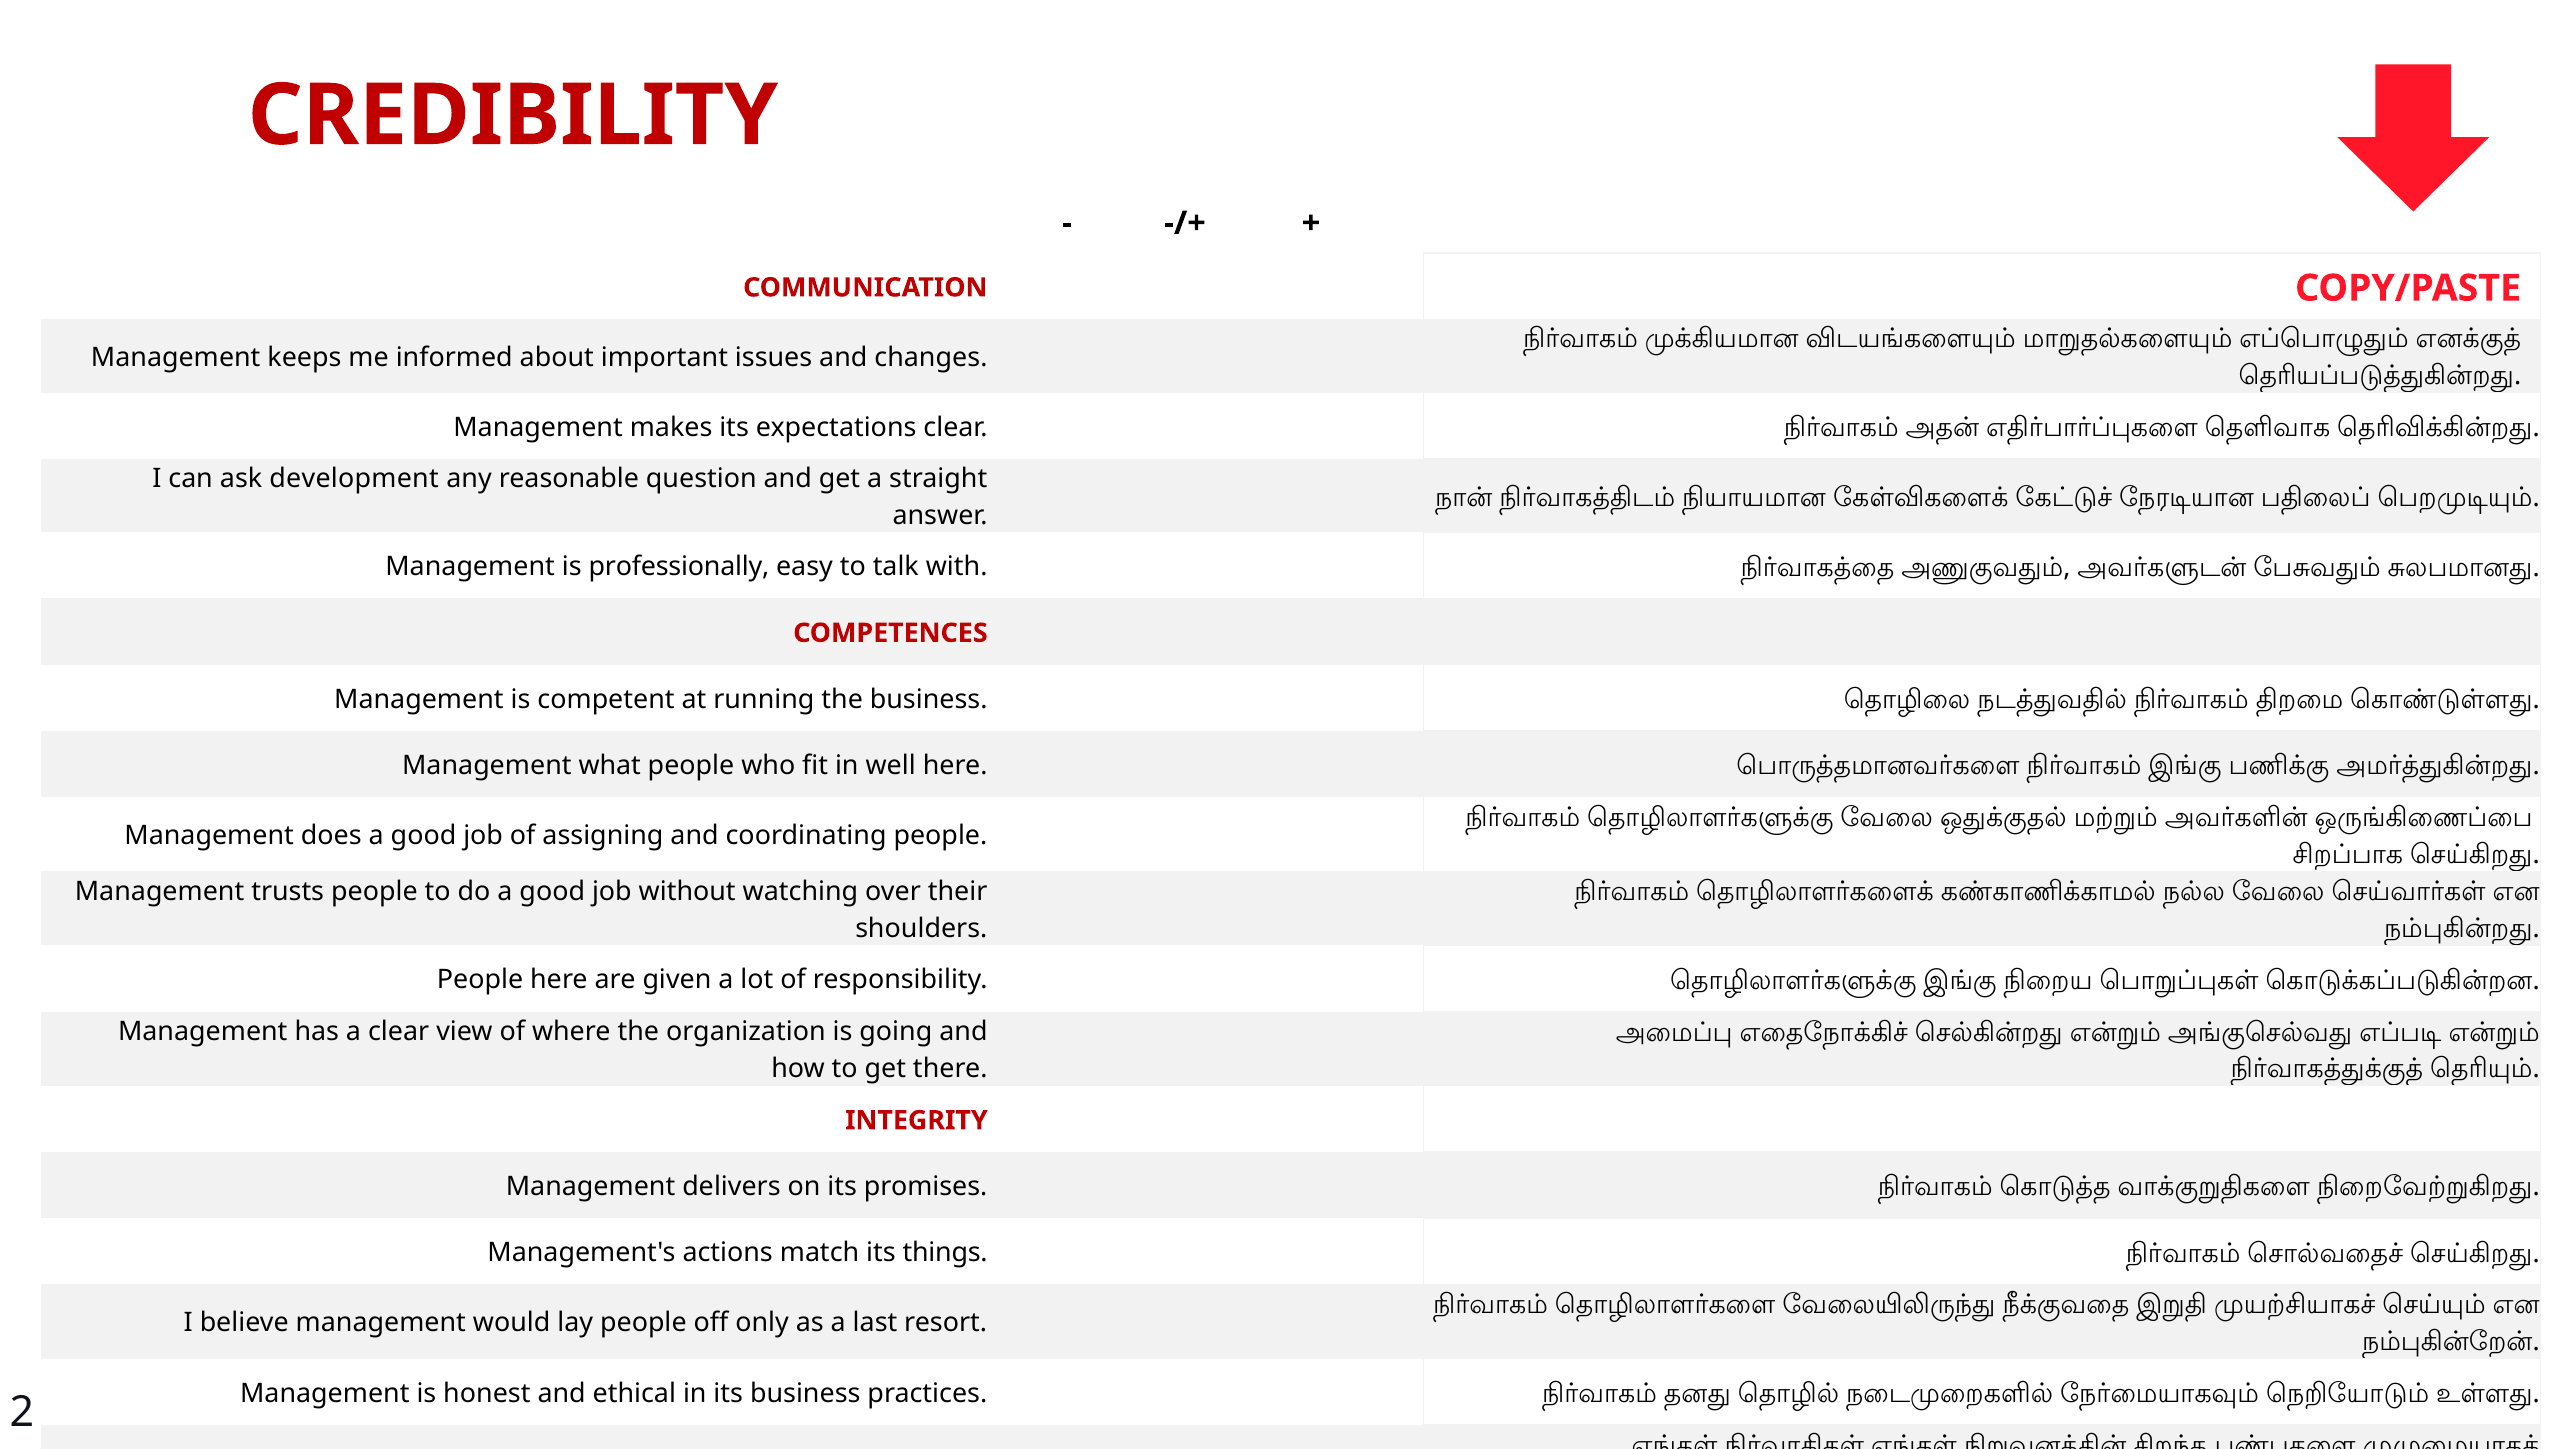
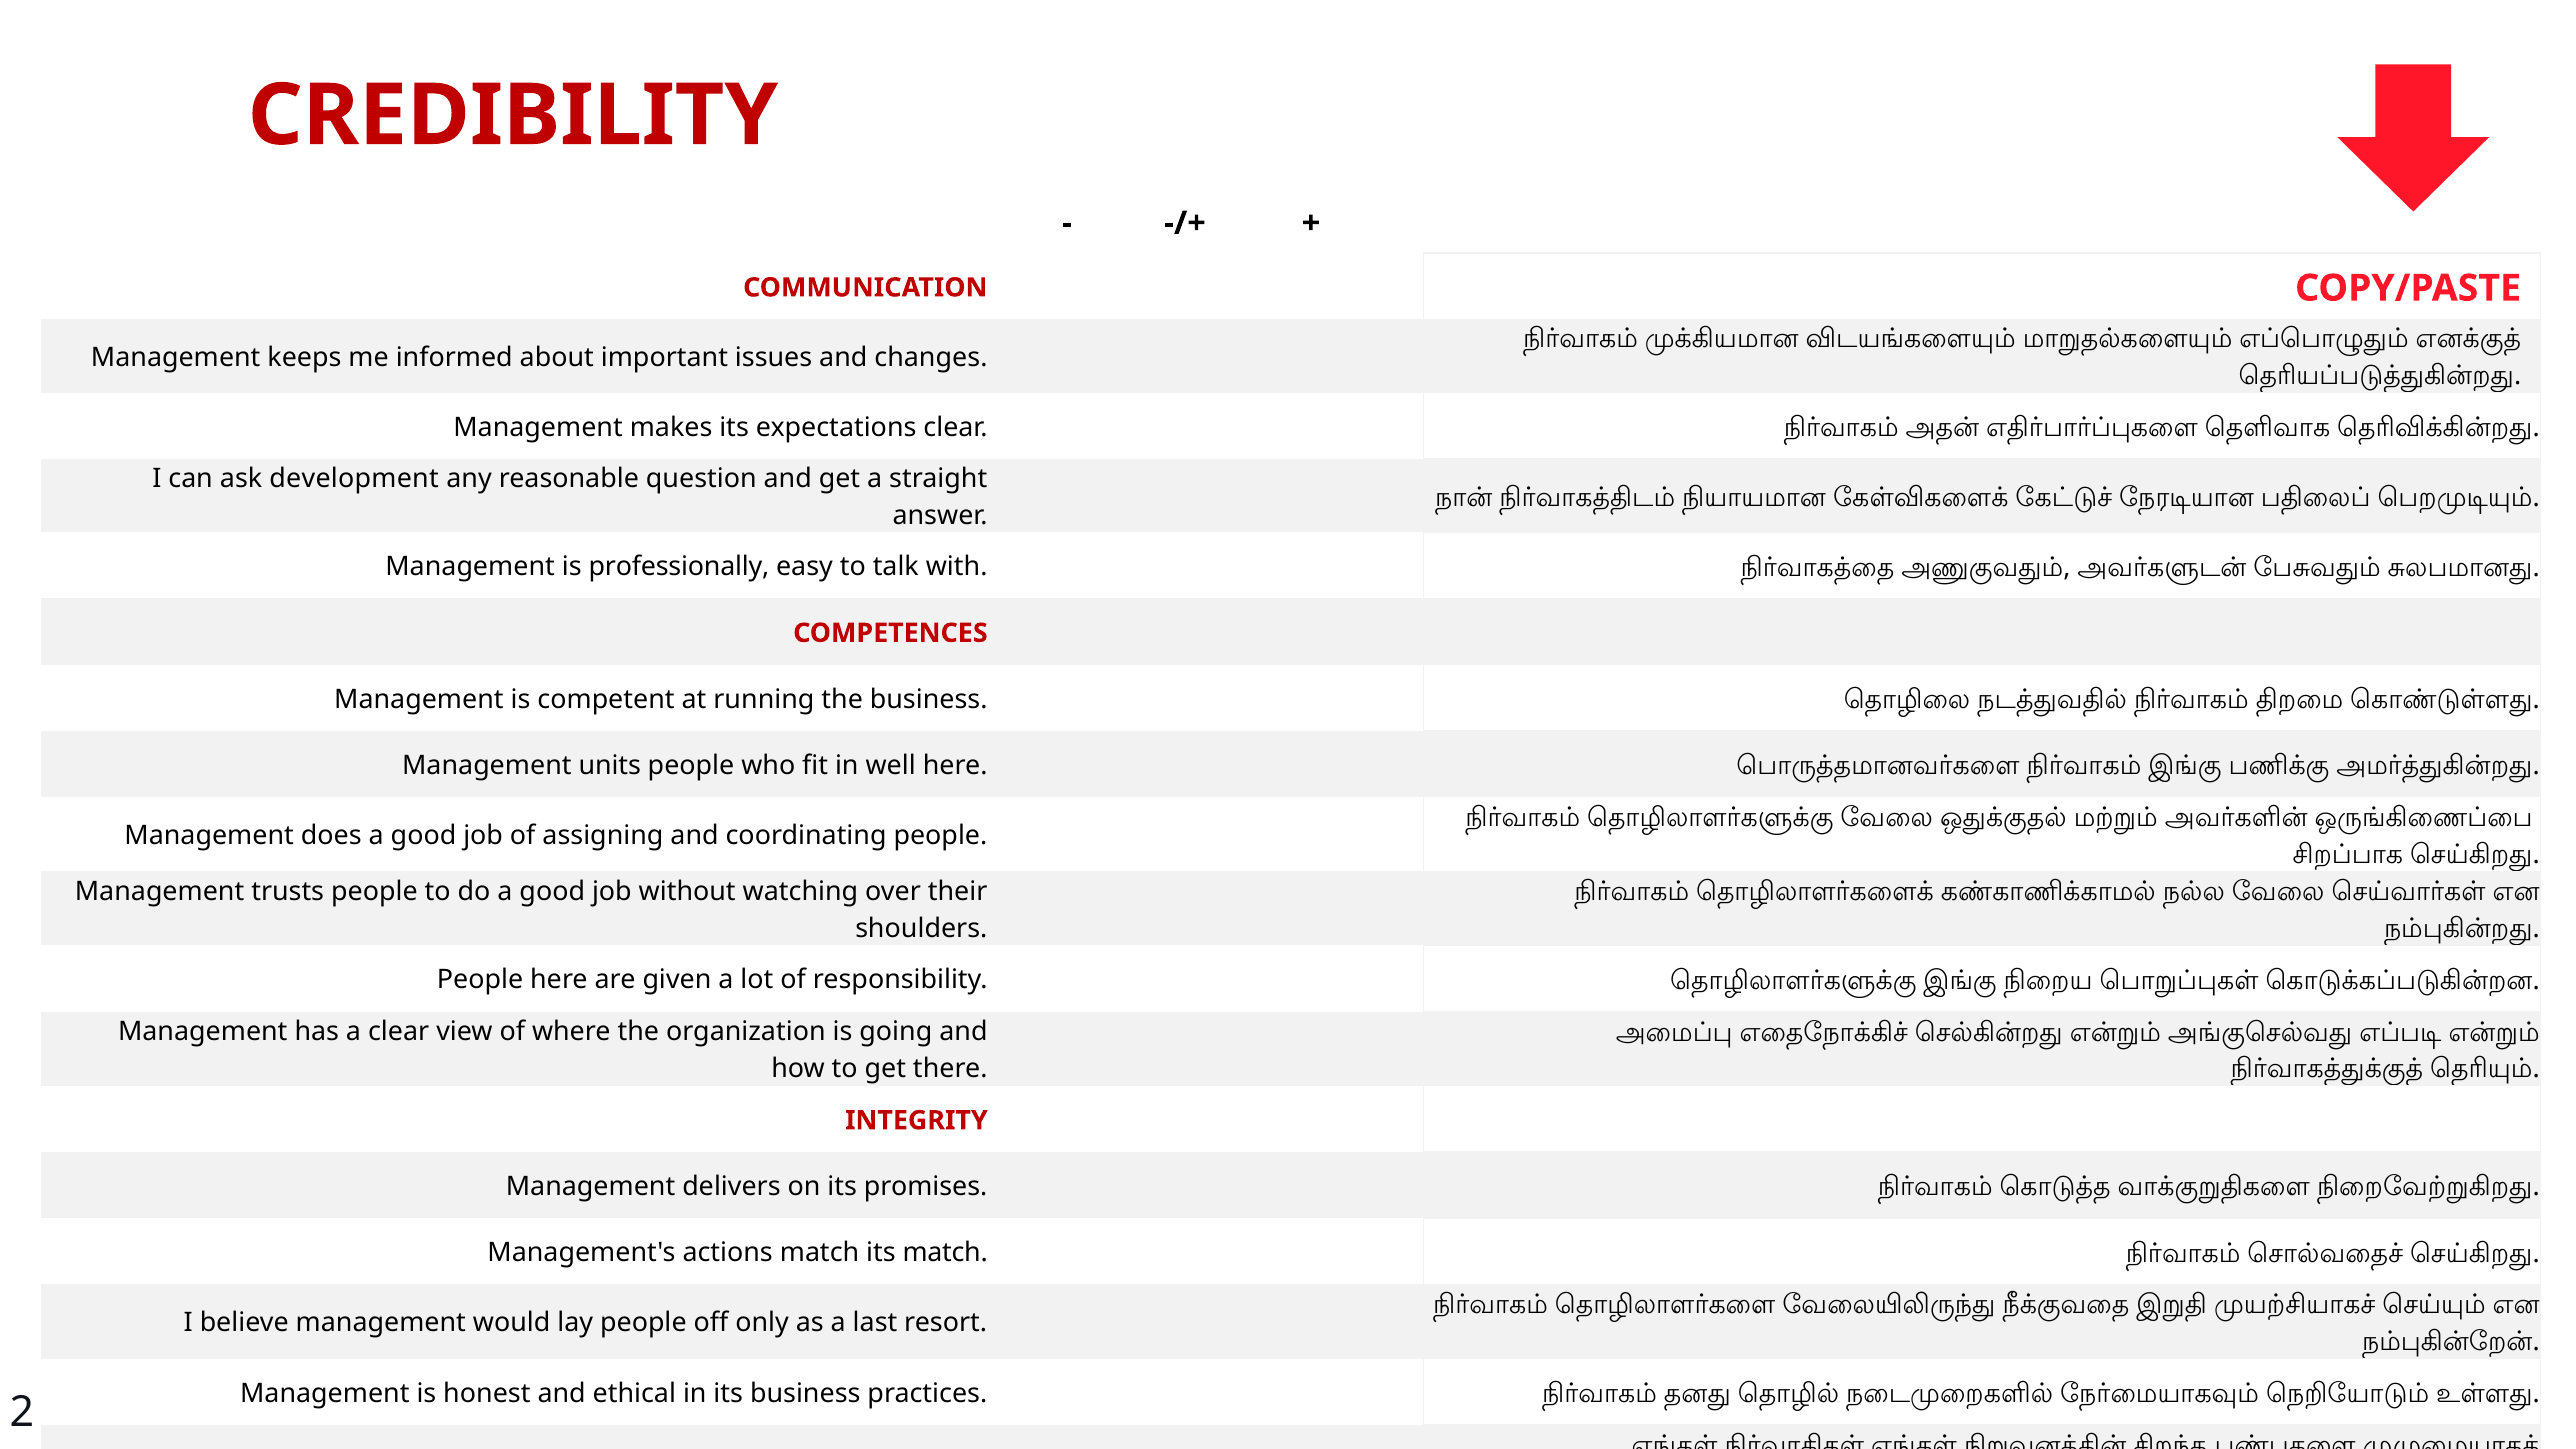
what: what -> units (610, 765)
its things: things -> match (945, 1253)
